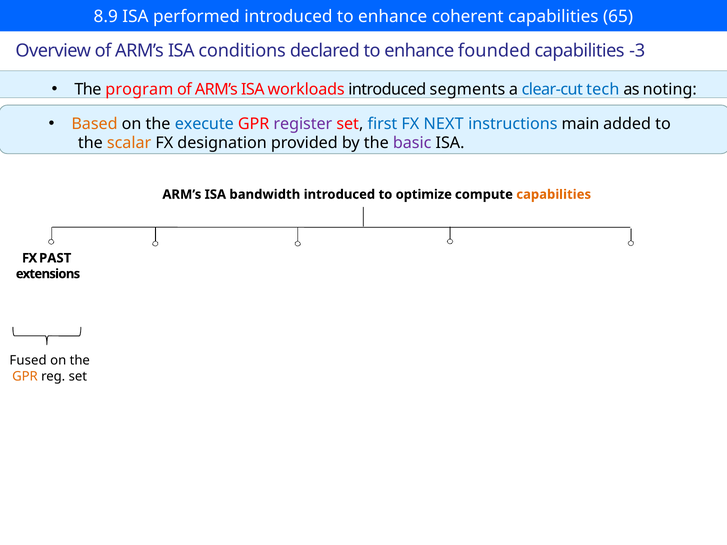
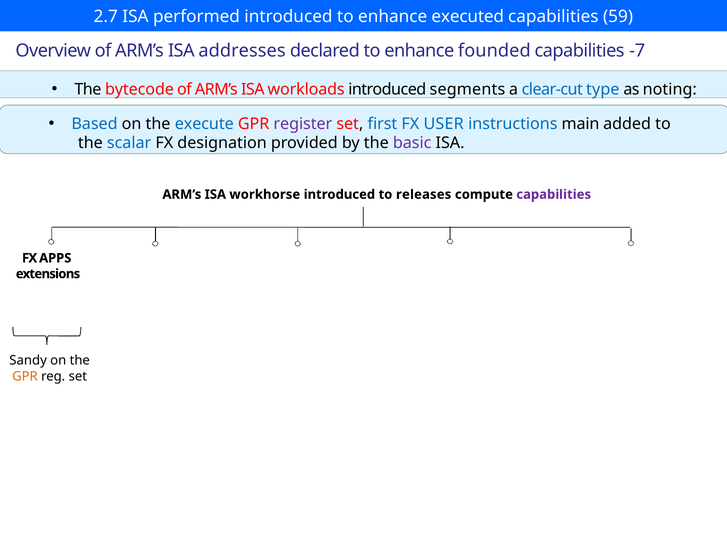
8.9: 8.9 -> 2.7 (106, 17)
coherent: coherent -> executed (468, 17)
65: 65 -> 59 (618, 17)
conditions: conditions -> addresses (242, 51)
-3: -3 -> -7 (637, 51)
program: program -> bytecode (139, 90)
tech: tech -> type (603, 90)
Based colour: orange -> blue (94, 124)
NEXT: NEXT -> USER (444, 124)
scalar colour: orange -> blue (129, 143)
bandwidth: bandwidth -> workhorse (265, 195)
optimize: optimize -> releases (424, 195)
capabilities colour: orange -> purple (554, 195)
PAST: PAST -> APPS (55, 258)
Fused: Fused -> Sandy (28, 361)
